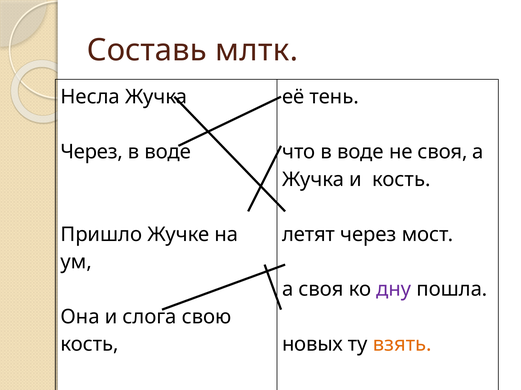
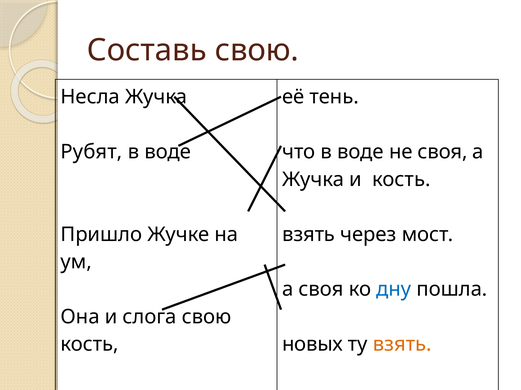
Составь млтк: млтк -> свою (257, 50)
Через: Через -> Рубят (91, 152)
летят: летят -> взять (309, 235)
дну colour: purple -> blue (394, 290)
